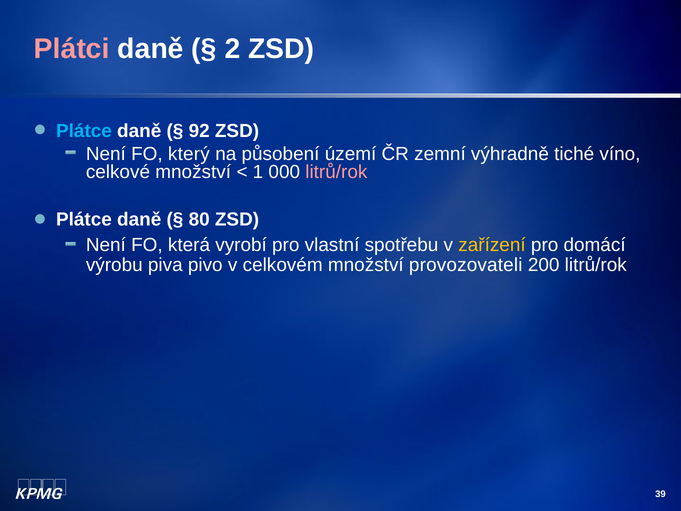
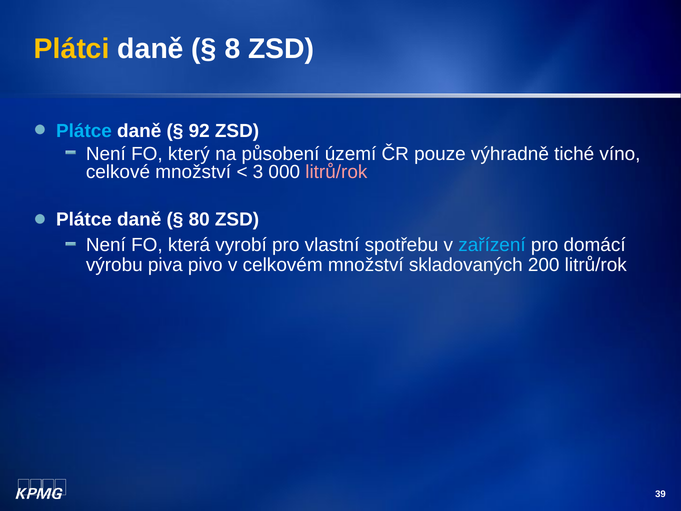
Plátci colour: pink -> yellow (72, 49)
2: 2 -> 8 (232, 49)
zemní: zemní -> pouze (440, 154)
1: 1 -> 3 (258, 172)
zařízení colour: yellow -> light blue (492, 245)
provozovateli: provozovateli -> skladovaných (466, 265)
